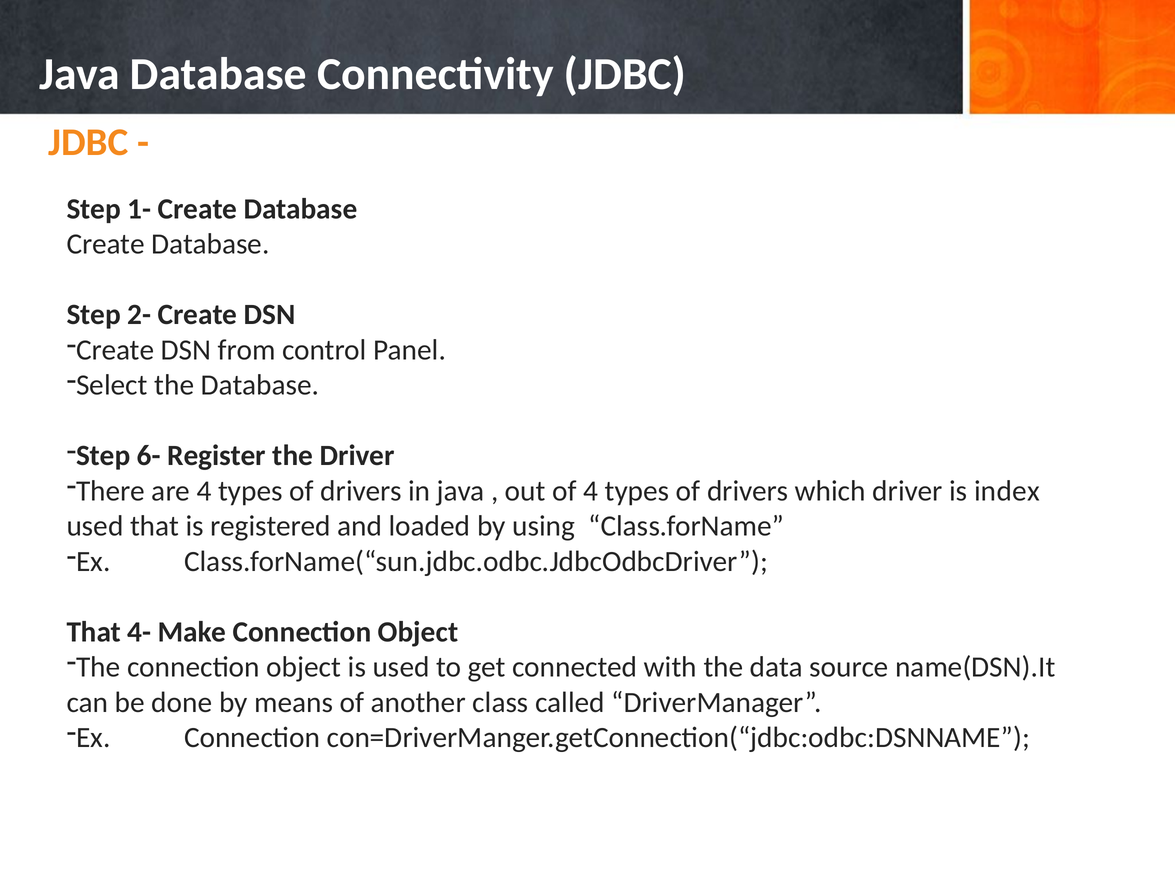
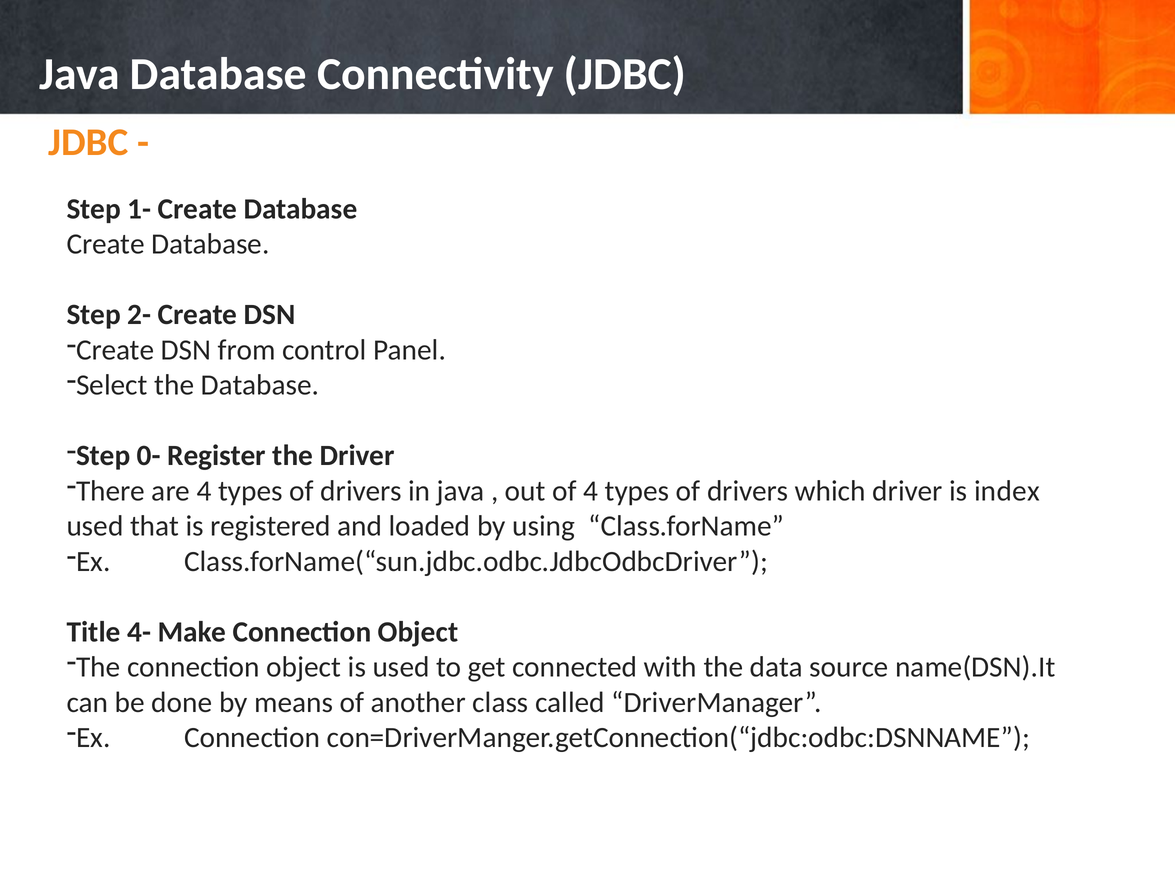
6-: 6- -> 0- (149, 456)
That: That -> Title (94, 632)
